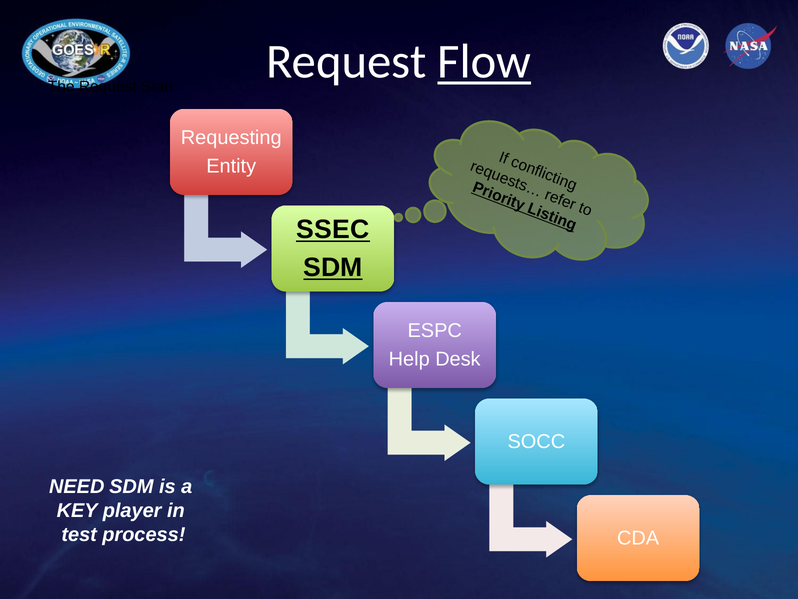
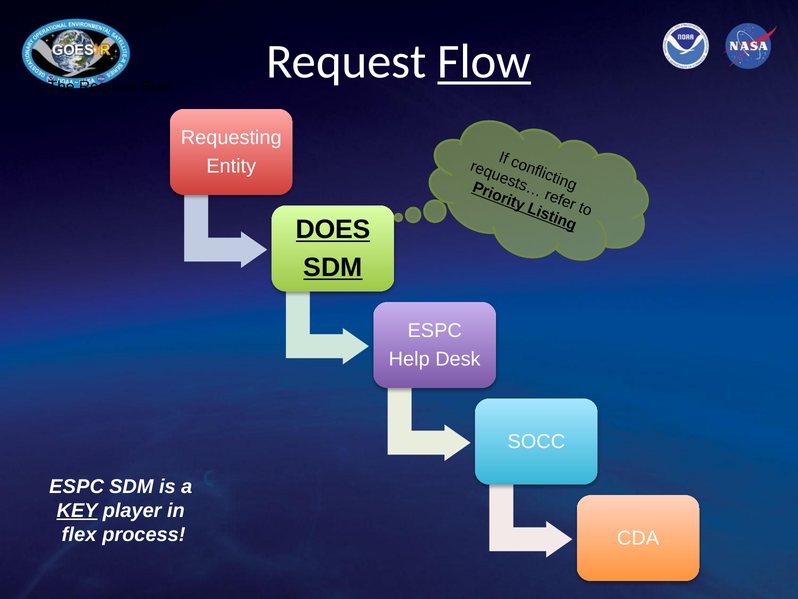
SSEC: SSEC -> DOES (333, 229)
NEED: NEED -> ESPC (77, 486)
KEY underline: none -> present (77, 510)
test: test -> flex (79, 534)
